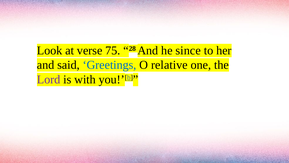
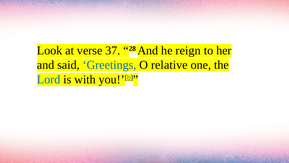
75: 75 -> 37 (113, 50)
since: since -> reign (188, 50)
Lord colour: purple -> blue (49, 79)
